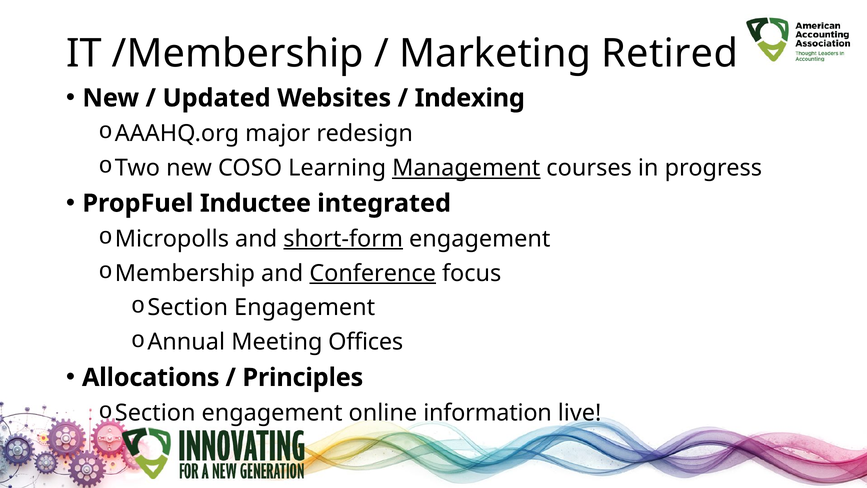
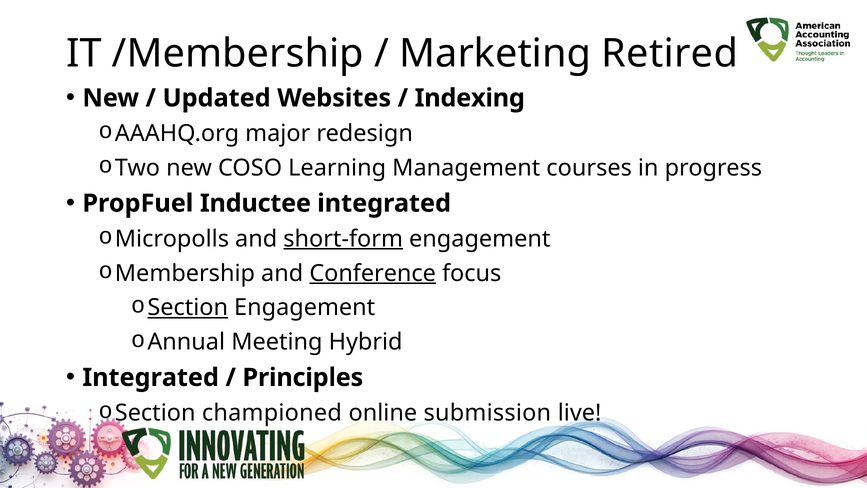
Management underline: present -> none (466, 168)
Section underline: none -> present (188, 308)
Offices: Offices -> Hybrid (366, 342)
Allocations: Allocations -> Integrated (151, 377)
engagement: engagement -> championed (272, 413)
information: information -> submission (487, 413)
